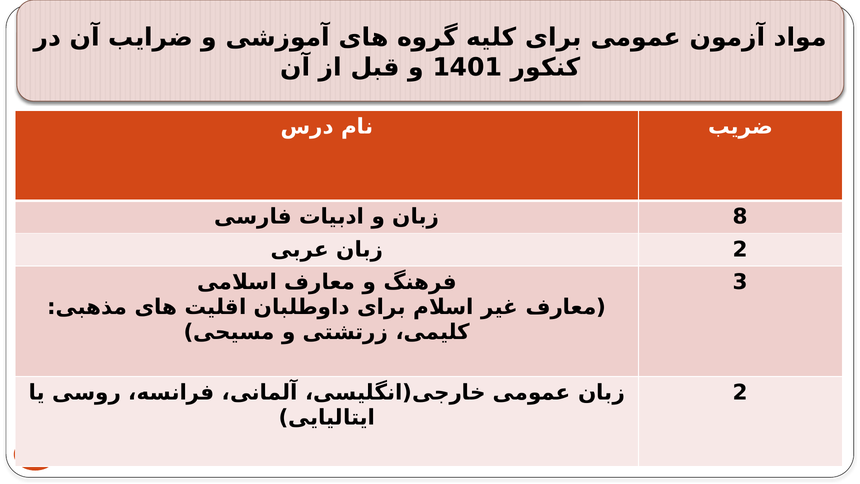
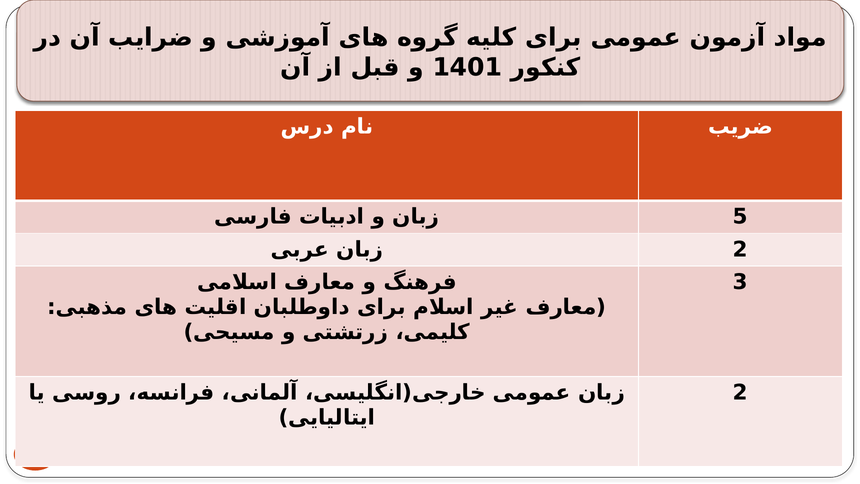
8: 8 -> 5 (740, 217)
